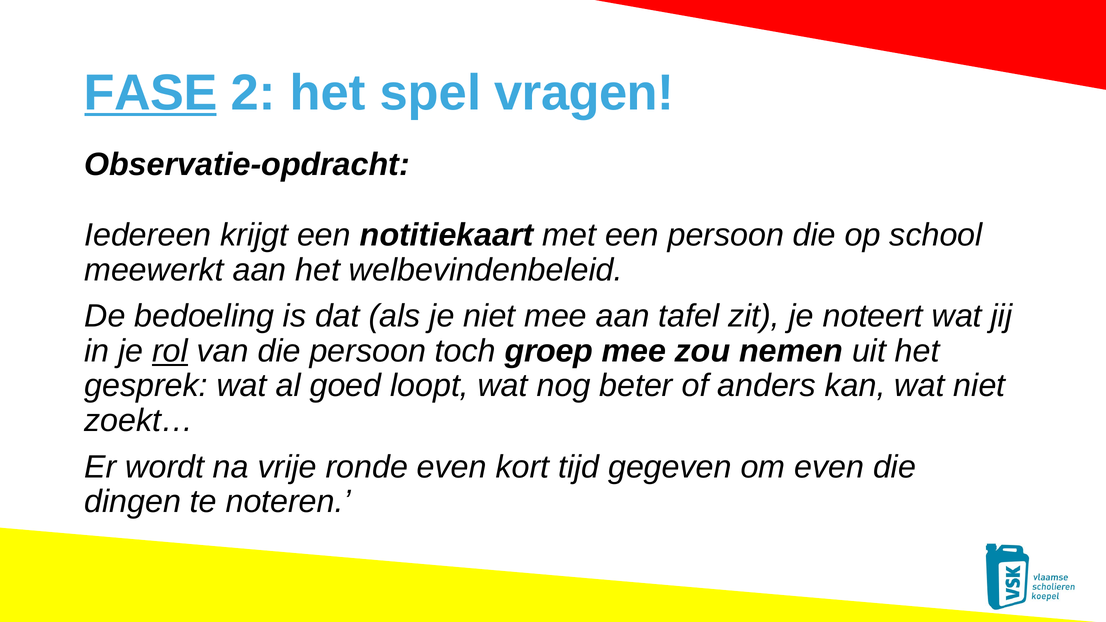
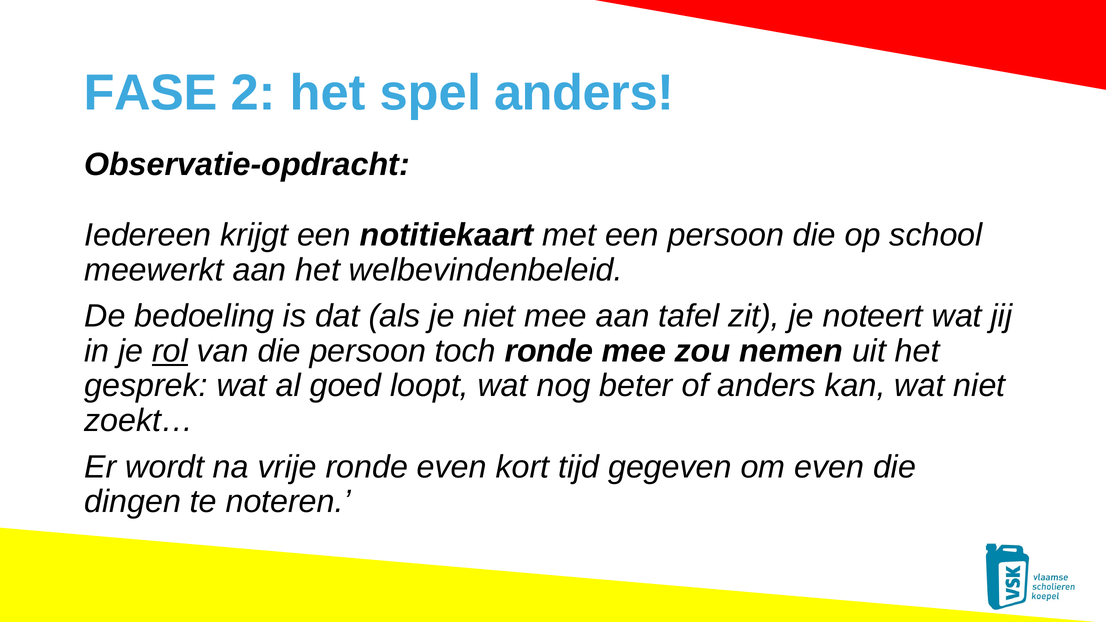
FASE underline: present -> none (151, 93)
spel vragen: vragen -> anders (584, 93)
toch groep: groep -> ronde (549, 351)
